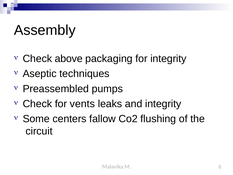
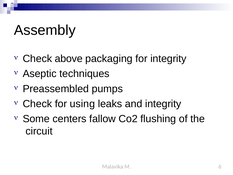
vents: vents -> using (82, 104)
